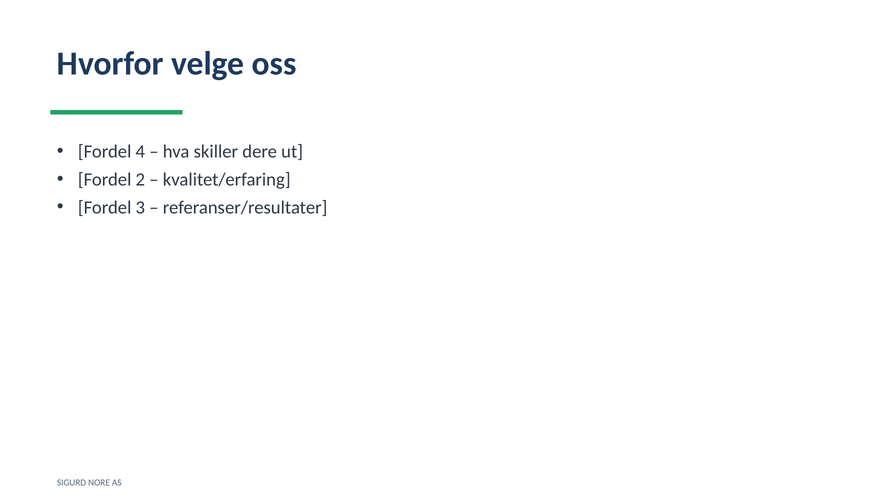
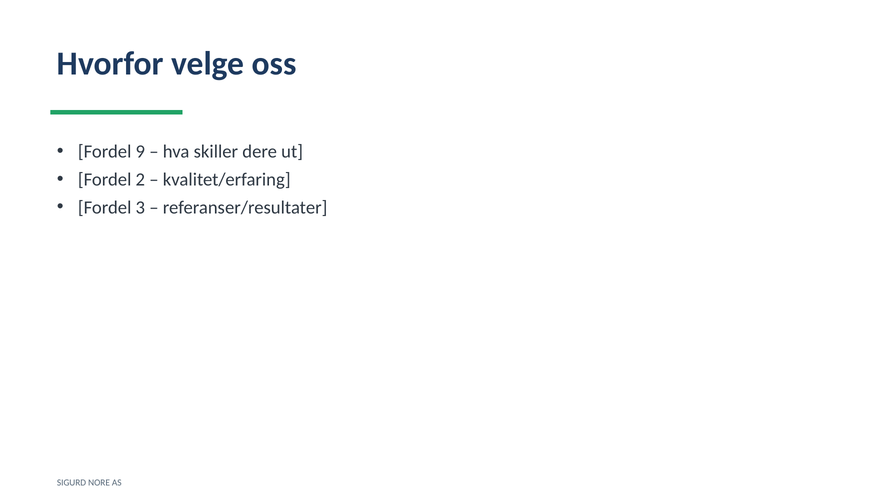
4: 4 -> 9 (140, 152)
